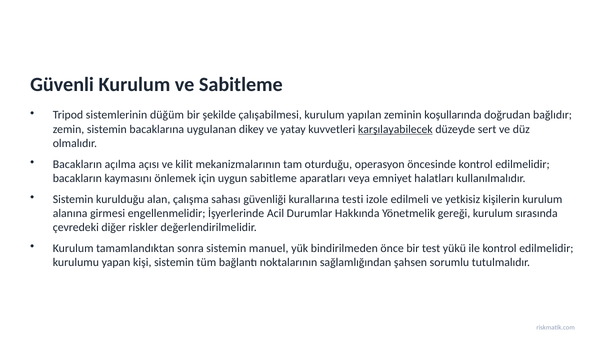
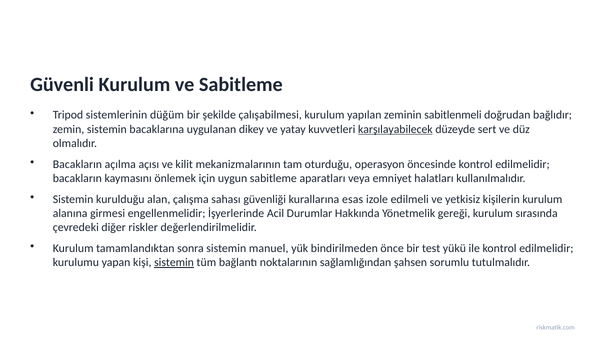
koşullarında: koşullarında -> sabitlenmeli (453, 115)
testi: testi -> esas (353, 199)
sistemin underline: none -> present (174, 263)
